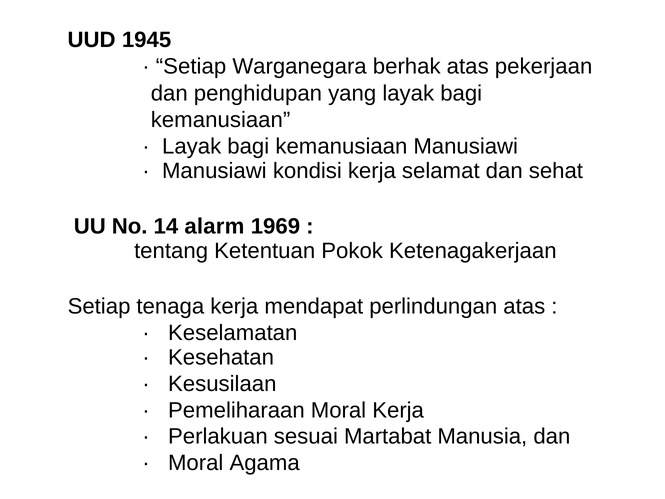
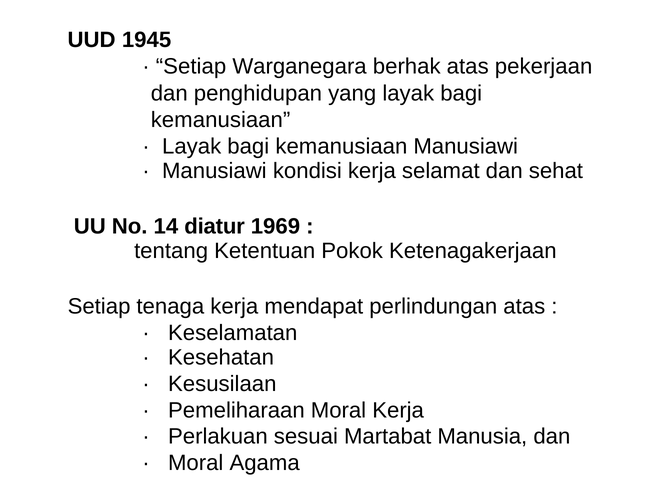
alarm: alarm -> diatur (215, 226)
